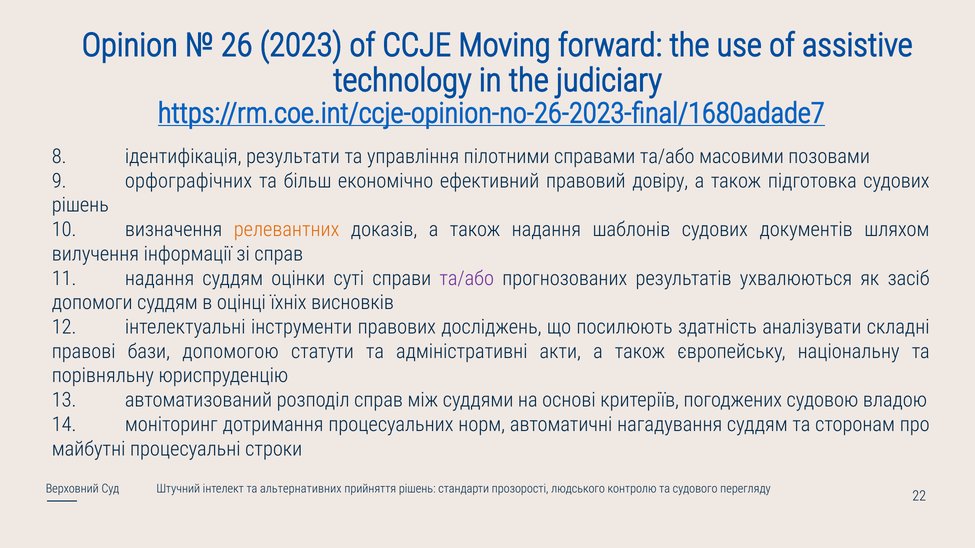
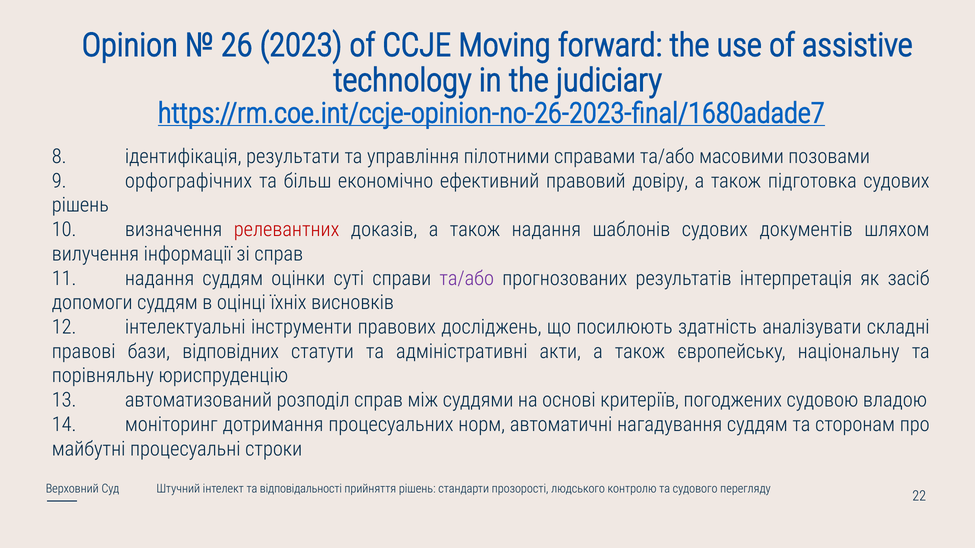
релевантних colour: orange -> red (287, 230)
ухвалюються: ухвалюються -> інтерпретація (796, 279)
допомогою: допомогою -> відповідних (231, 352)
альтернативних: альтернативних -> відповідальності (301, 489)
